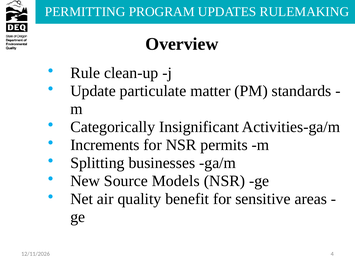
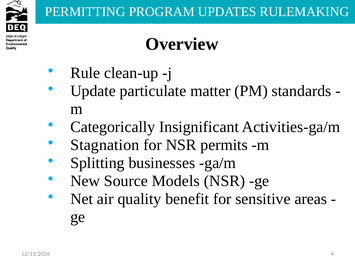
Increments: Increments -> Stagnation (105, 145)
